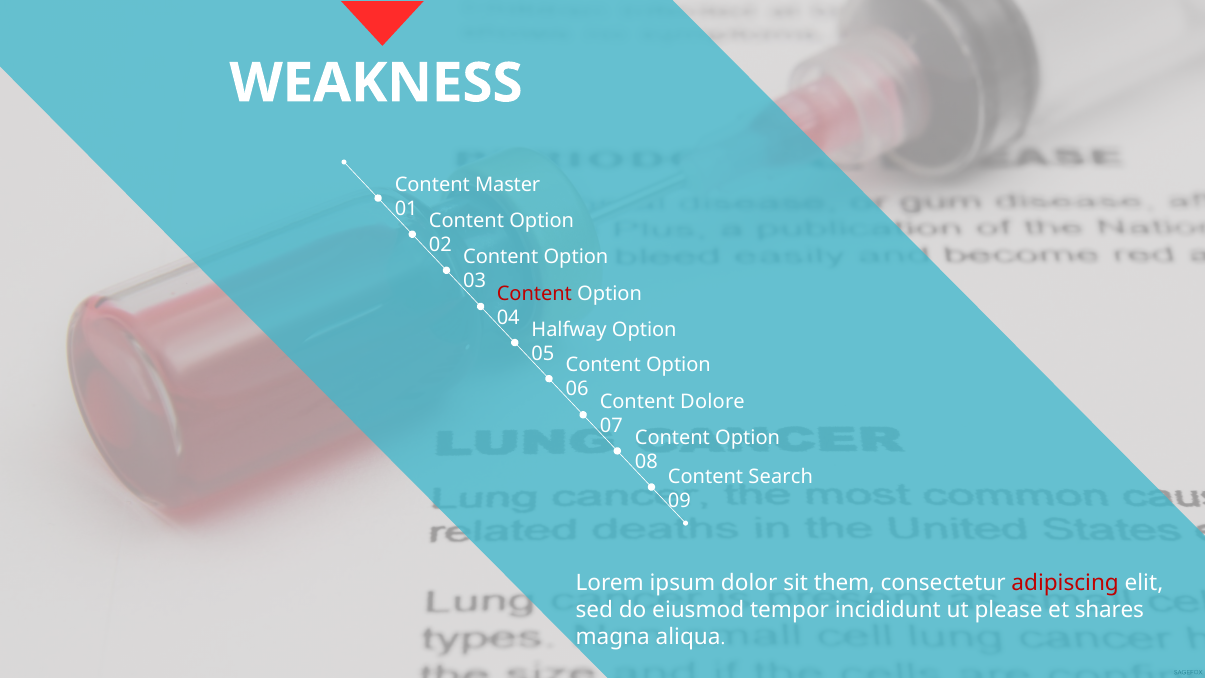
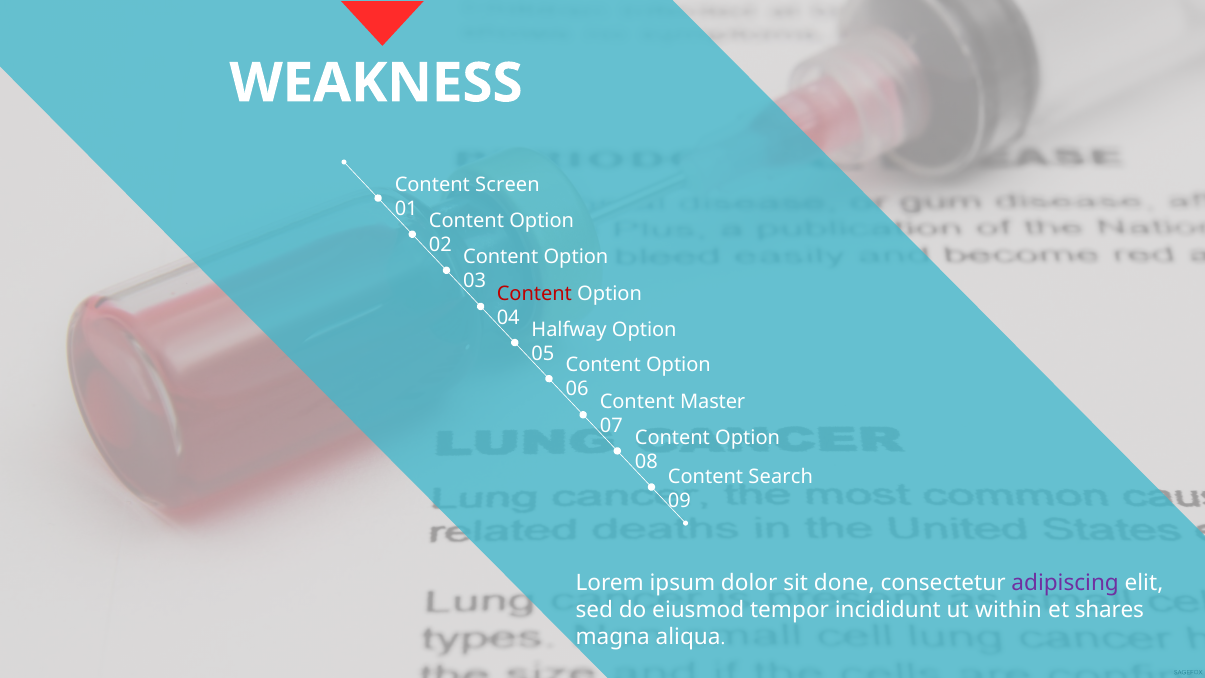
Master: Master -> Screen (508, 185)
Dolore: Dolore -> Master (713, 402)
them: them -> done (844, 583)
adipiscing colour: red -> purple (1065, 583)
please: please -> within (1008, 610)
